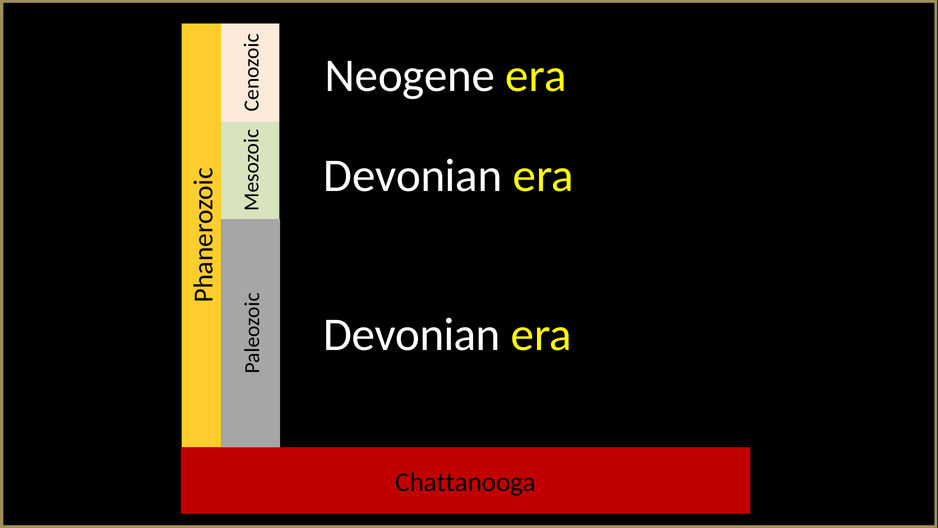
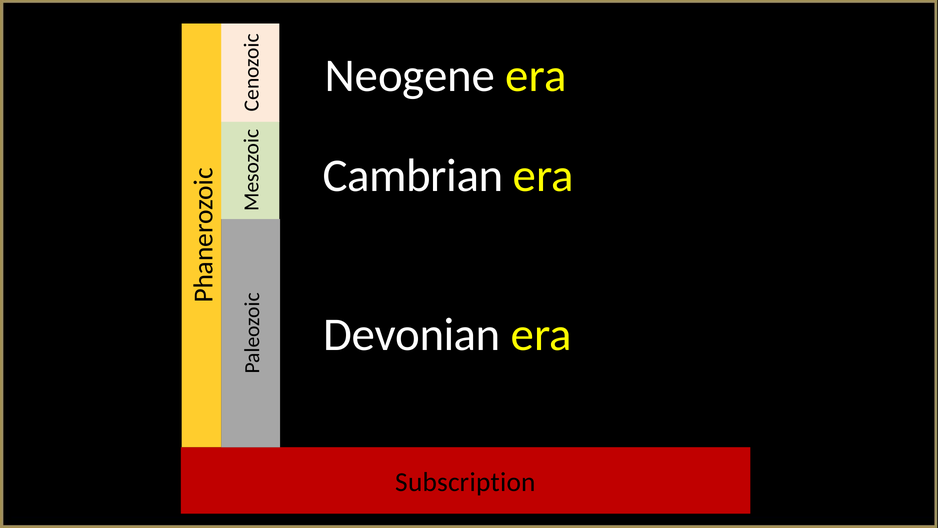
Devonian: Devonian -> Cambrian (413, 176)
Chattanooga: Chattanooga -> Subscription (465, 482)
